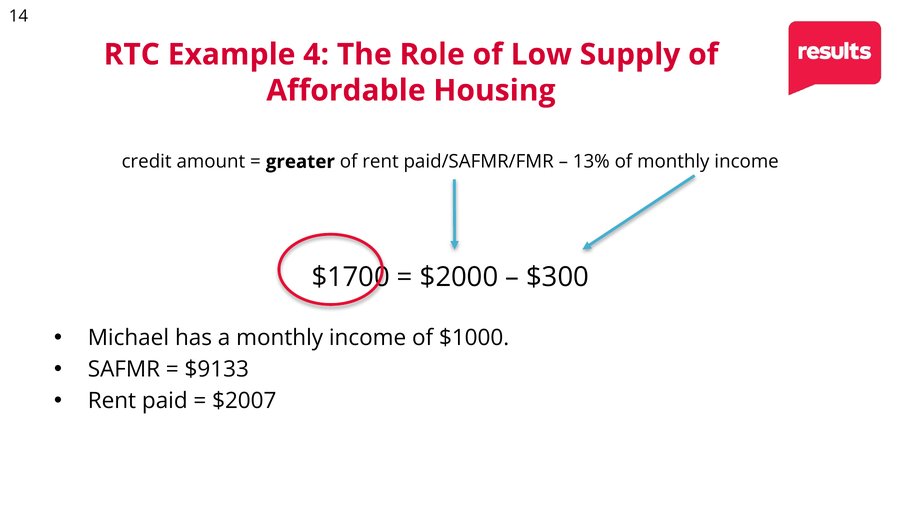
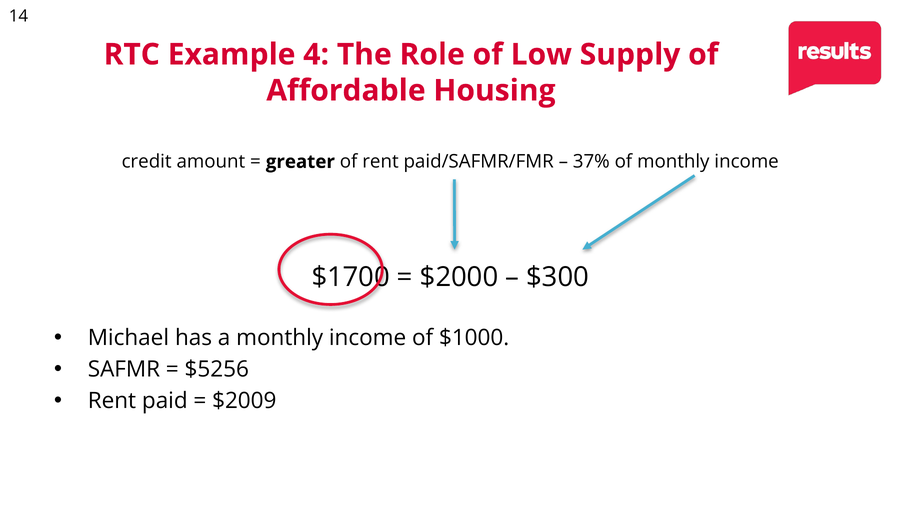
13%: 13% -> 37% (591, 162)
$9133: $9133 -> $5256 (217, 369)
$2007: $2007 -> $2009 (244, 401)
